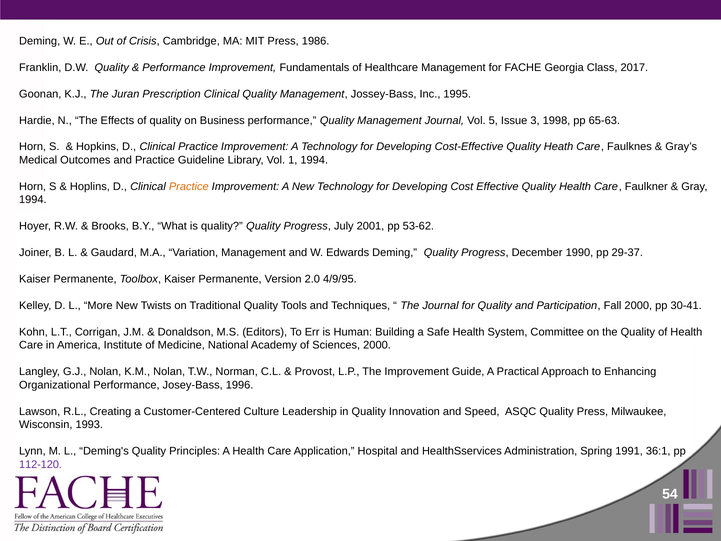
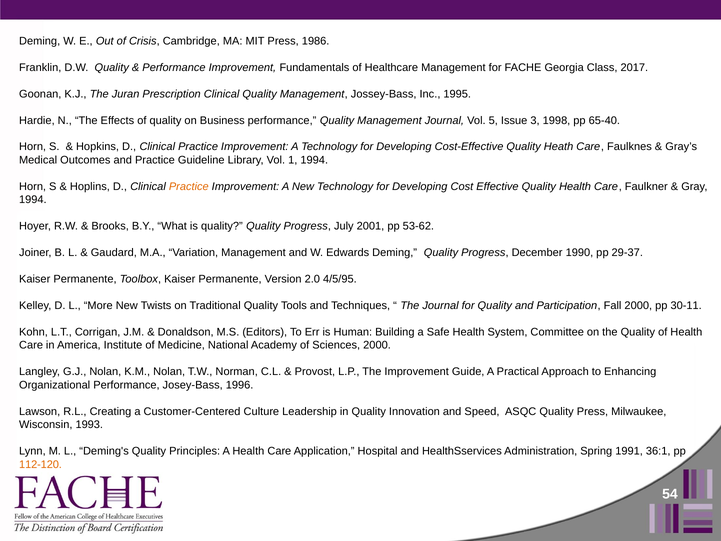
65-63: 65-63 -> 65-40 (604, 120)
4/9/95: 4/9/95 -> 4/5/95 (340, 279)
30-41: 30-41 -> 30-11 (686, 306)
112-120 colour: purple -> orange (40, 464)
